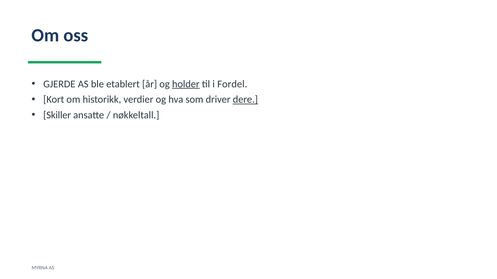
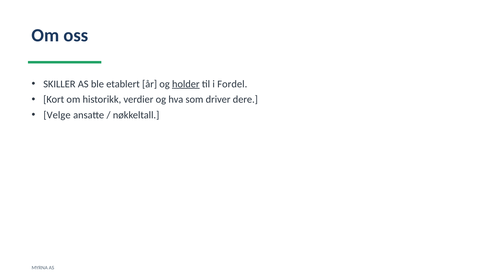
GJERDE: GJERDE -> SKILLER (59, 84)
dere underline: present -> none (245, 100)
Skiller: Skiller -> Velge (57, 115)
